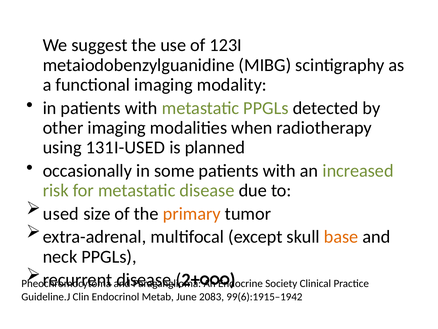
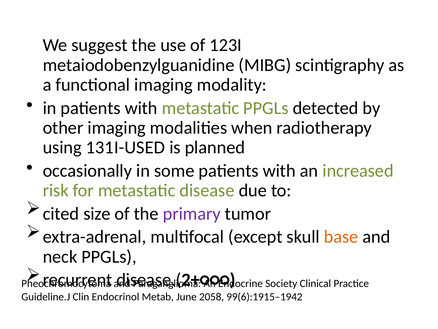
used: used -> cited (61, 213)
primary colour: orange -> purple (192, 213)
2083: 2083 -> 2058 (212, 296)
